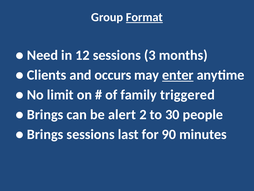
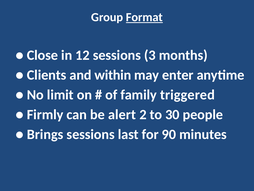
Need: Need -> Close (42, 55)
occurs: occurs -> within (113, 75)
enter underline: present -> none (178, 75)
Brings: Brings -> Firmly (45, 114)
